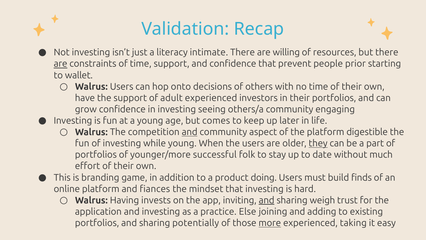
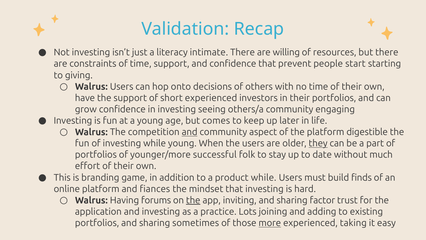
are underline: present -> none (60, 64)
prior: prior -> start (355, 64)
wallet: wallet -> giving (79, 75)
adult: adult -> short (172, 98)
product doing: doing -> while (264, 177)
invests: invests -> forums (156, 200)
the underline: none -> present (193, 200)
and underline: present -> none (267, 200)
weigh: weigh -> factor (322, 200)
Else: Else -> Lots (248, 211)
potentially: potentially -> sometimes (196, 223)
